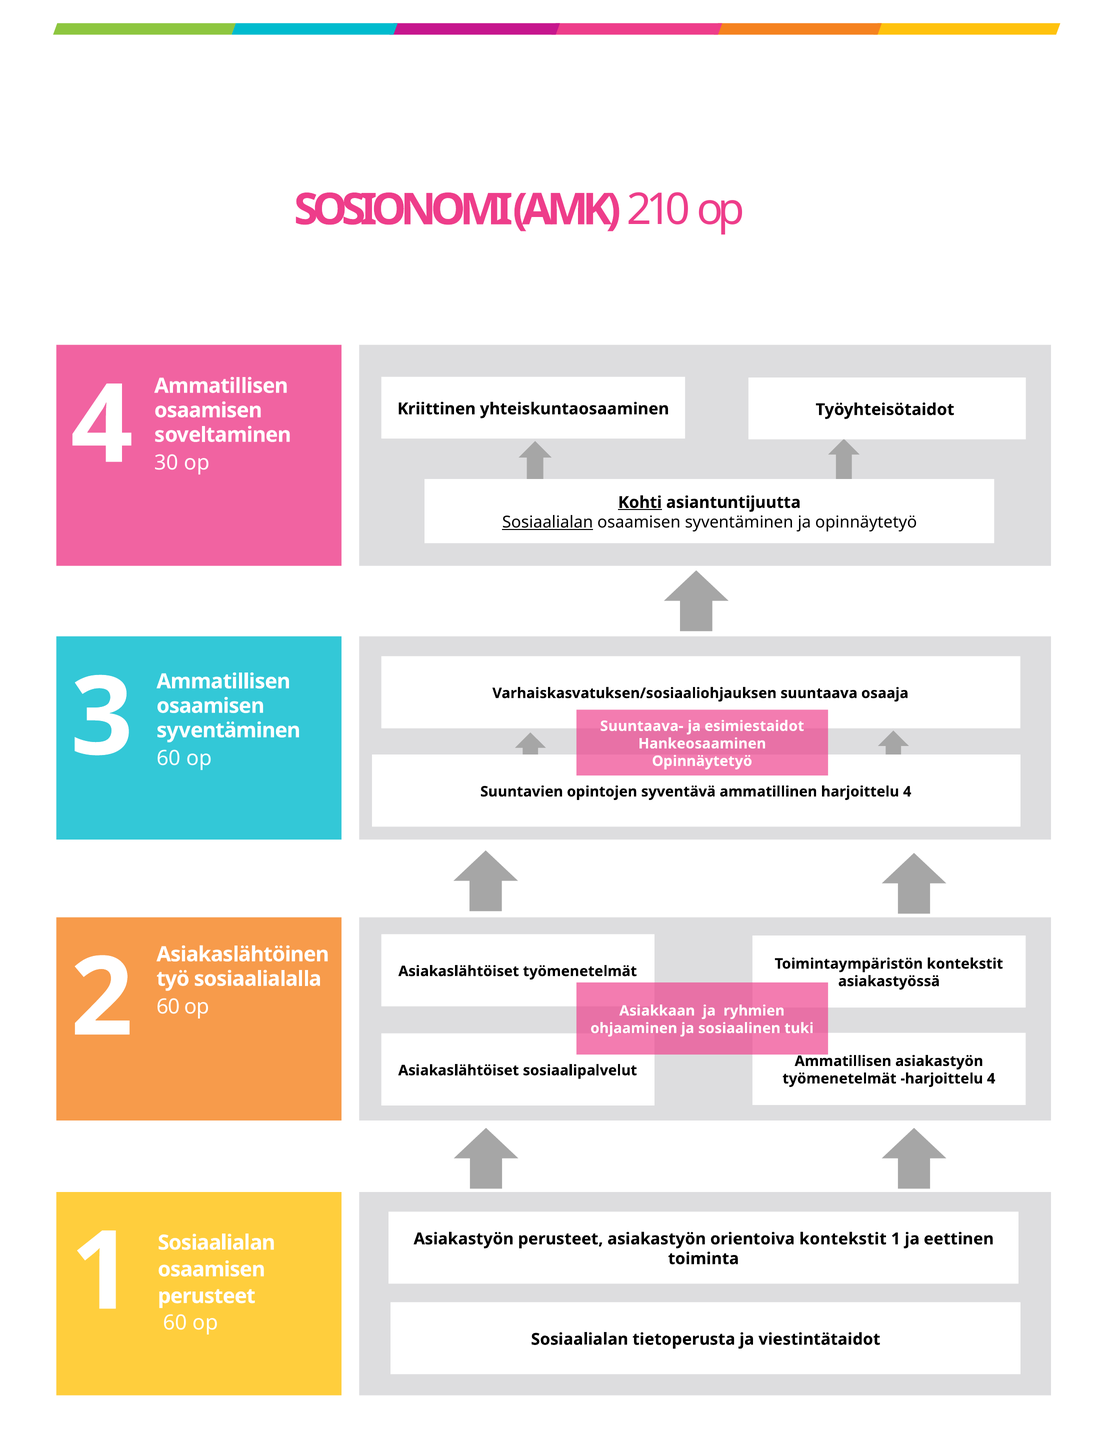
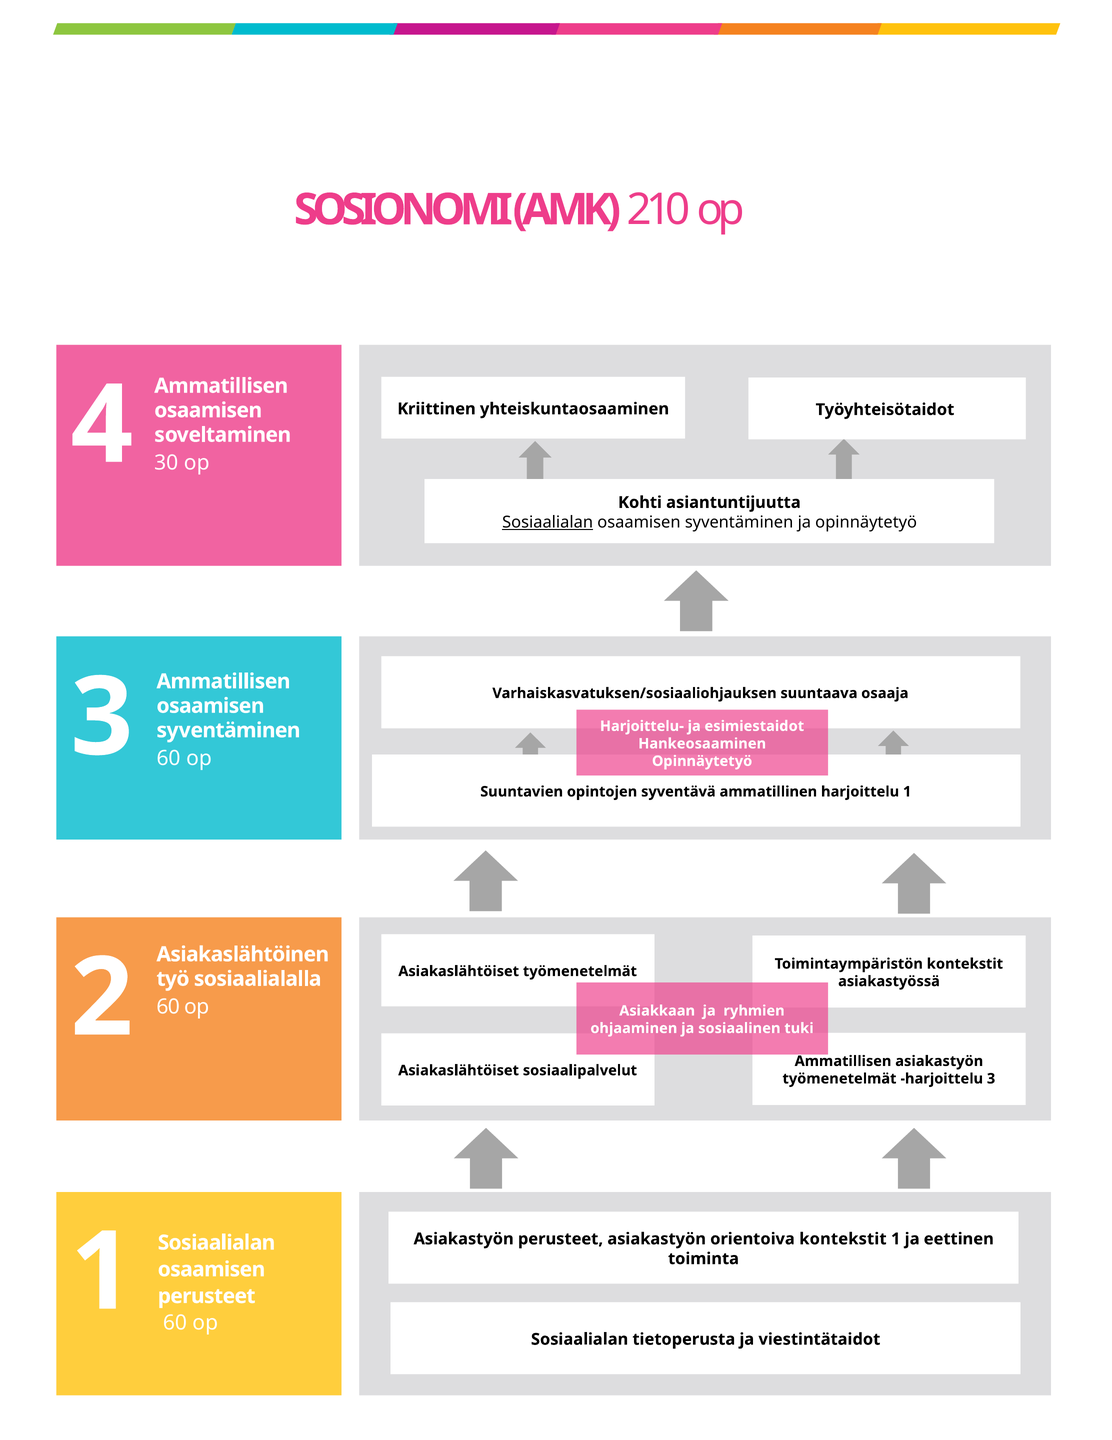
Kohti underline: present -> none (640, 502)
Suuntaava-: Suuntaava- -> Harjoittelu- (642, 726)
ammatillinen harjoittelu 4: 4 -> 1 (907, 792)
työmenetelmät harjoittelu 4: 4 -> 3 (991, 1079)
